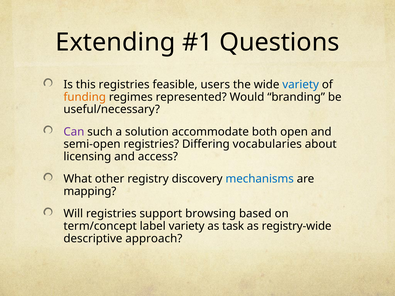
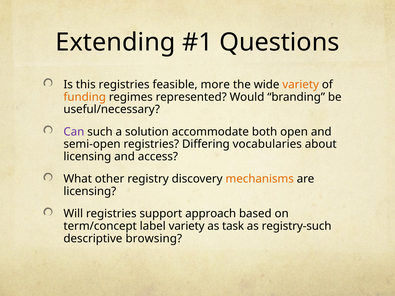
users: users -> more (215, 85)
variety colour: blue -> orange (301, 85)
mechanisms colour: blue -> orange (260, 179)
mapping: mapping -> licensing (90, 191)
browsing: browsing -> approach (211, 214)
registry-wide: registry-wide -> registry-such (297, 226)
approach: approach -> browsing (154, 239)
